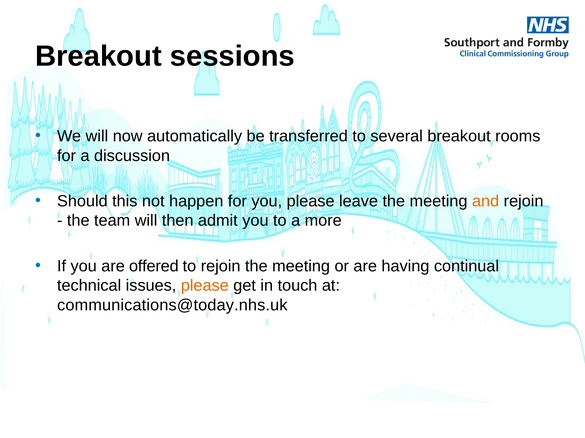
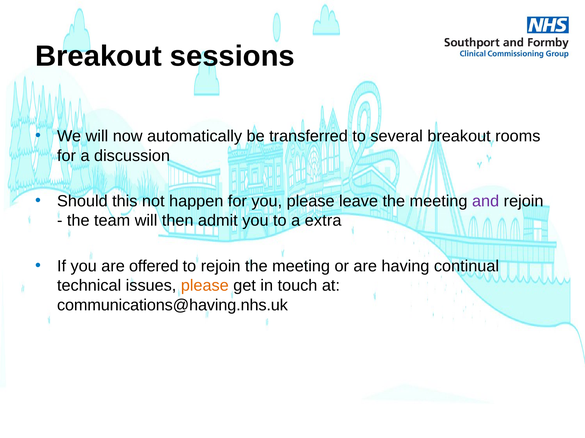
and colour: orange -> purple (486, 201)
more: more -> extra (323, 221)
communications@today.nhs.uk: communications@today.nhs.uk -> communications@having.nhs.uk (172, 306)
